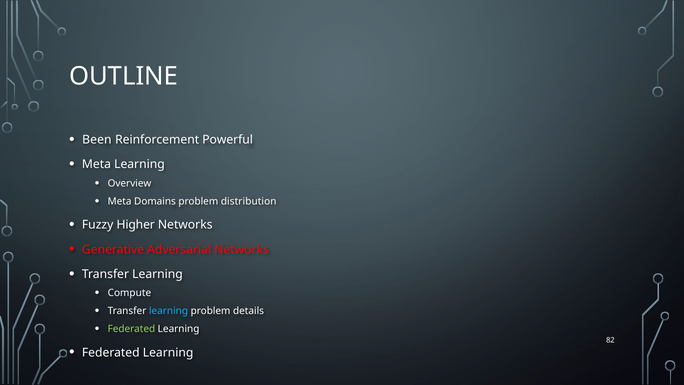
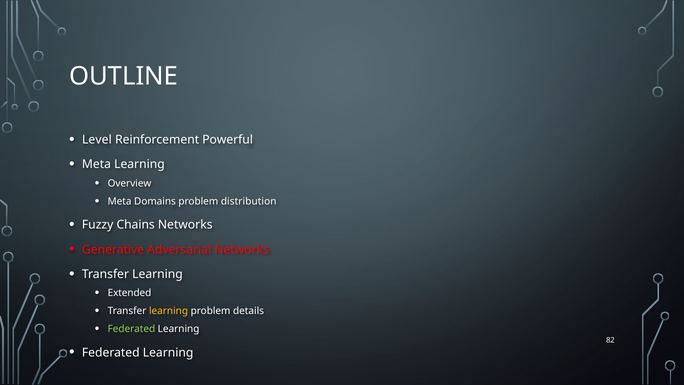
Been: Been -> Level (97, 140)
Higher: Higher -> Chains (136, 225)
Compute: Compute -> Extended (129, 293)
learning colour: light blue -> yellow (169, 311)
